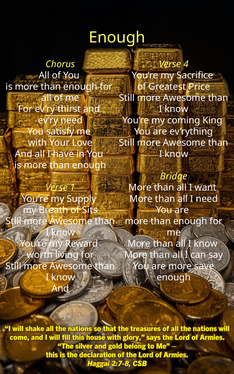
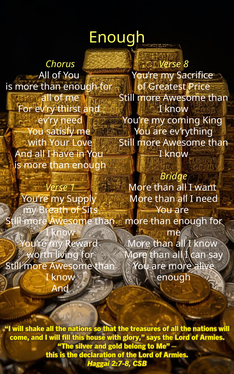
4: 4 -> 8 (186, 64)
save: save -> alive (204, 266)
